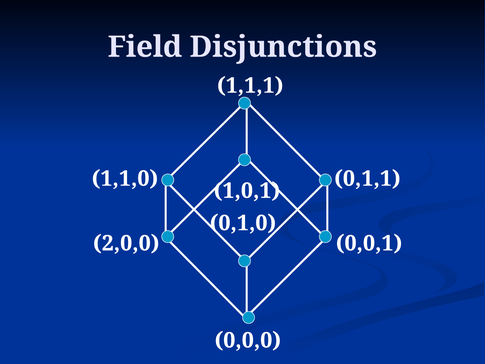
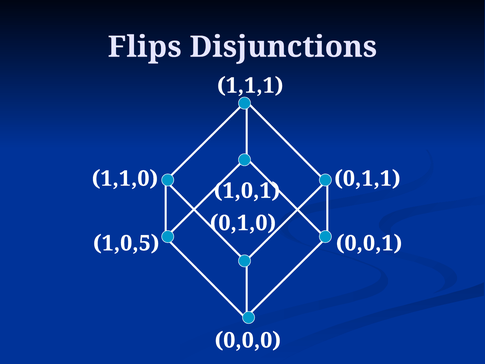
Field: Field -> Flips (145, 47)
2,0,0: 2,0,0 -> 1,0,5 (126, 243)
